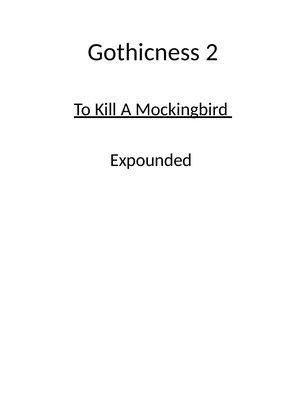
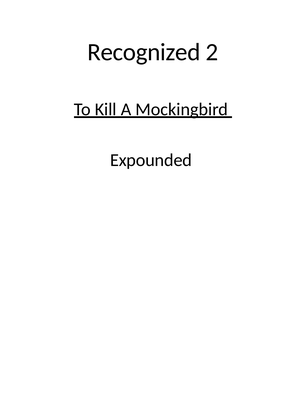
Gothicness: Gothicness -> Recognized (144, 52)
